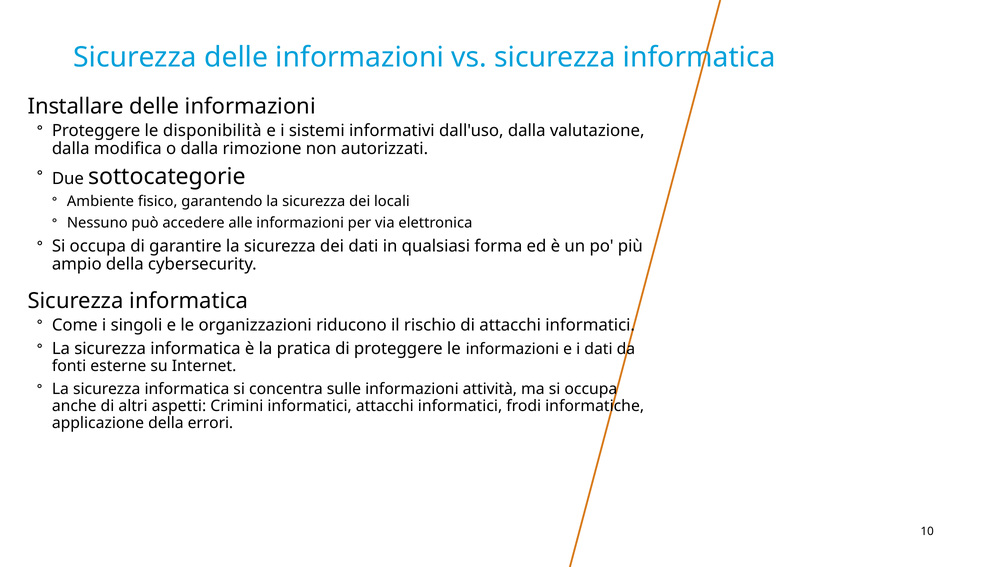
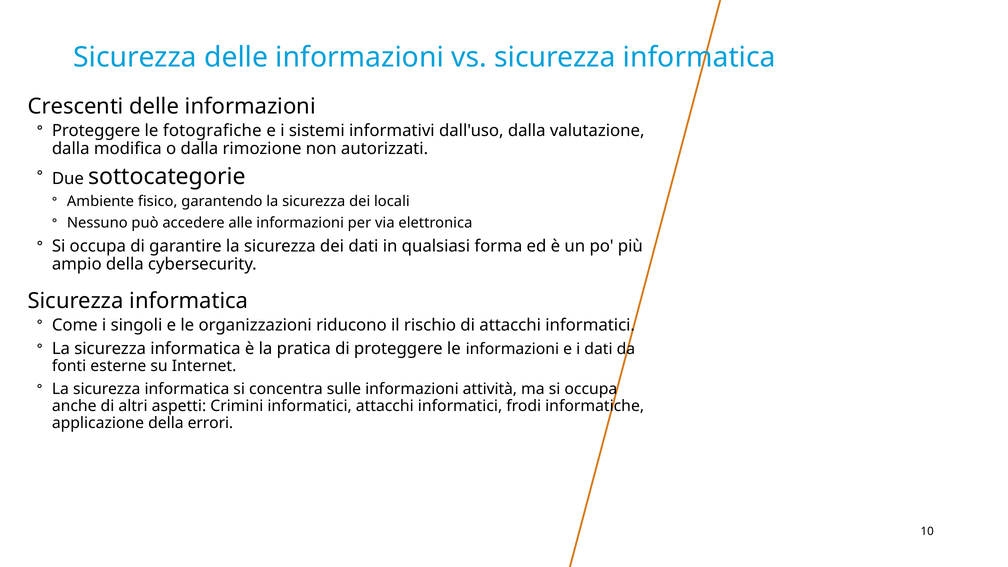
Installare: Installare -> Crescenti (76, 106)
disponibilità: disponibilità -> fotografiche (212, 130)
